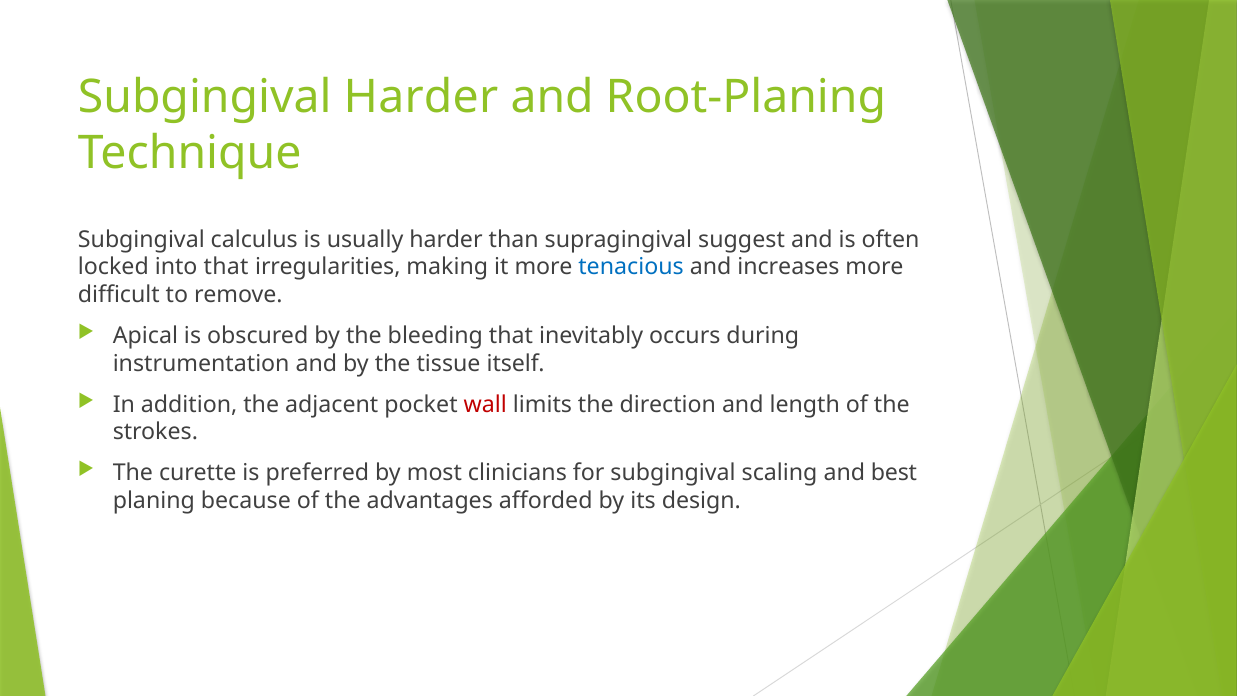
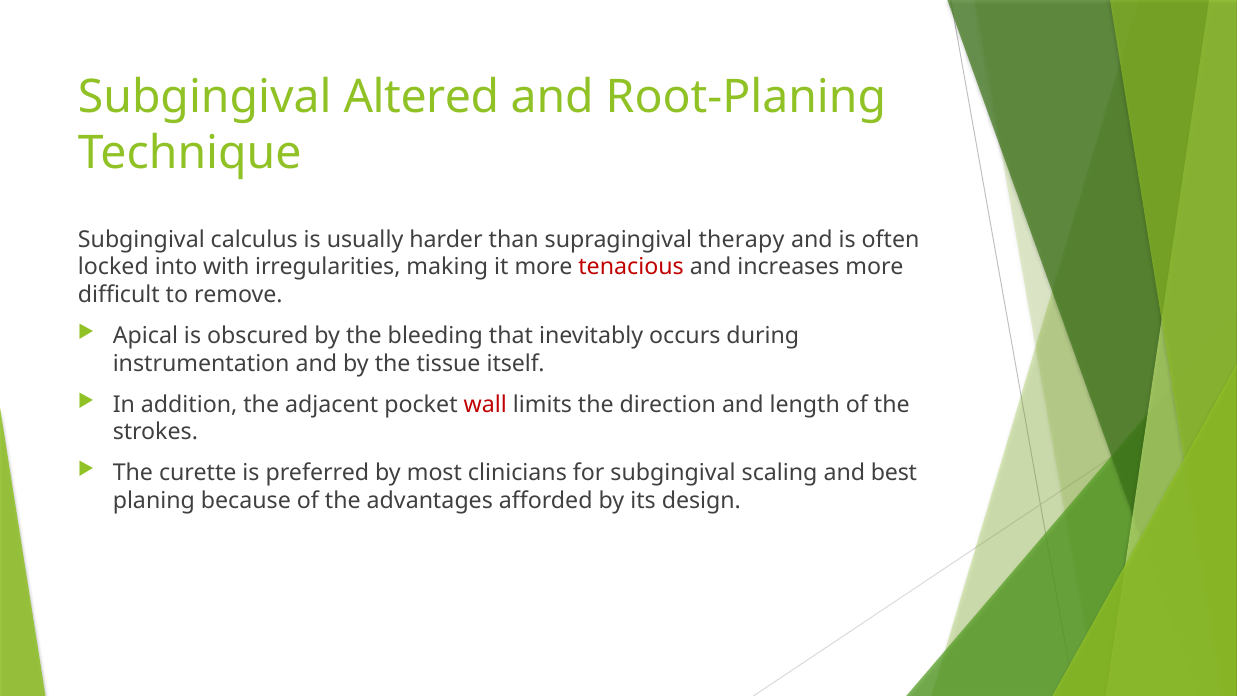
Subgingival Harder: Harder -> Altered (421, 98)
suggest: suggest -> therapy (741, 239)
into that: that -> with (226, 267)
tenacious colour: blue -> red (631, 267)
